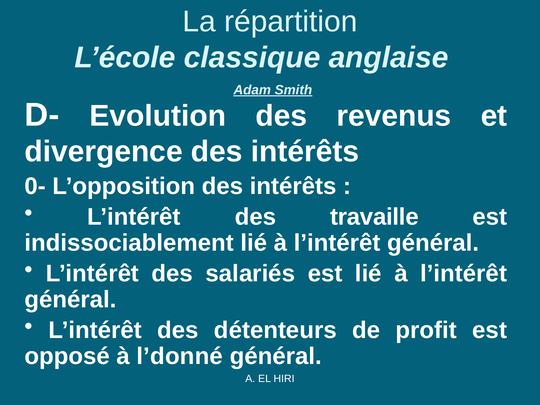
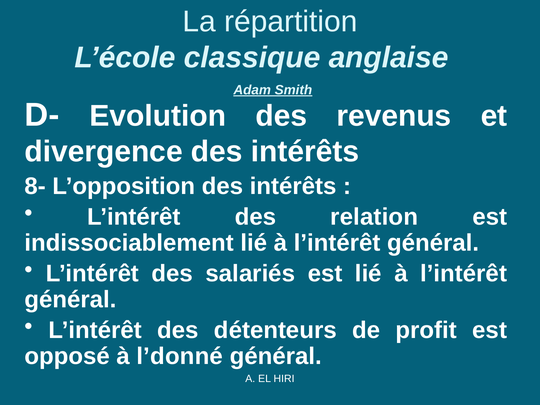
0-: 0- -> 8- (35, 186)
travaille: travaille -> relation (374, 217)
